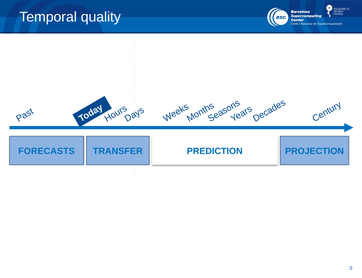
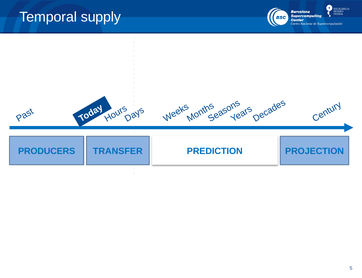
quality: quality -> supply (101, 17)
FORECASTS: FORECASTS -> PRODUCERS (47, 151)
